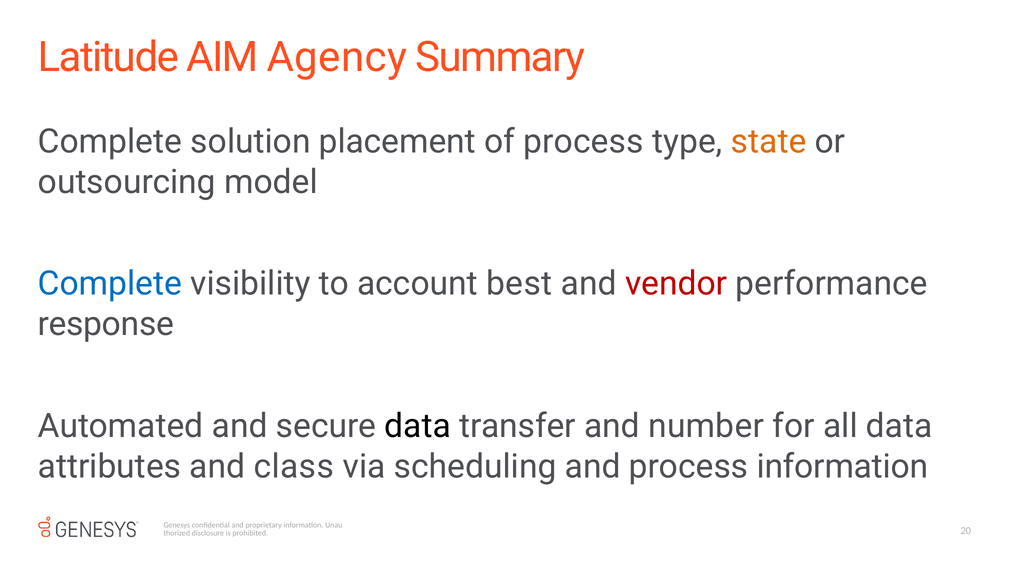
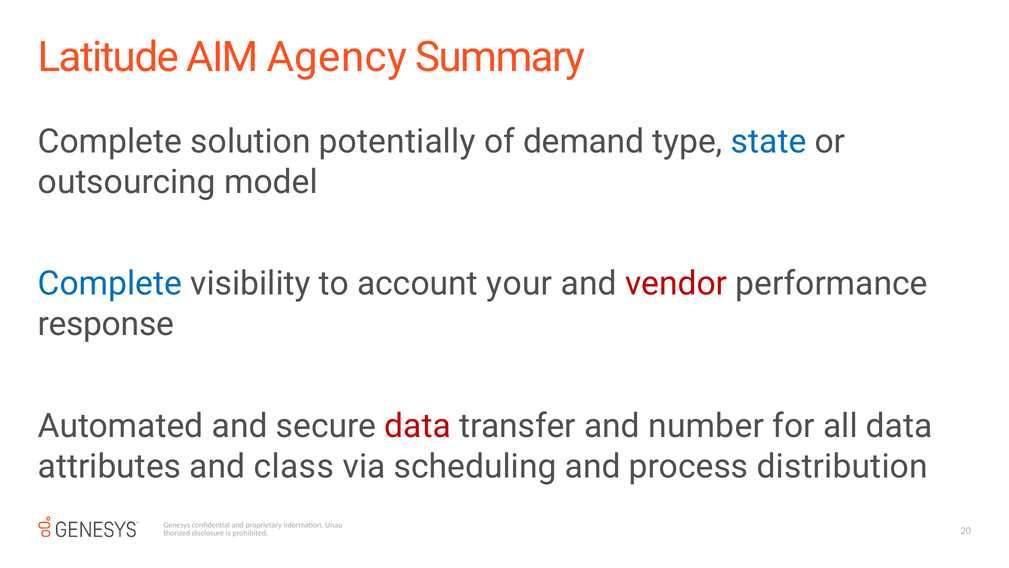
placement: placement -> potentially (397, 141)
of process: process -> demand (584, 141)
state colour: orange -> blue (769, 141)
best: best -> your (519, 284)
data colour: black -> red (418, 426)
process information: information -> distribution (842, 466)
